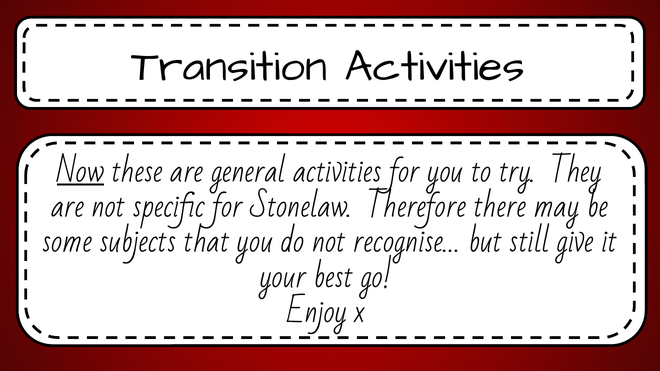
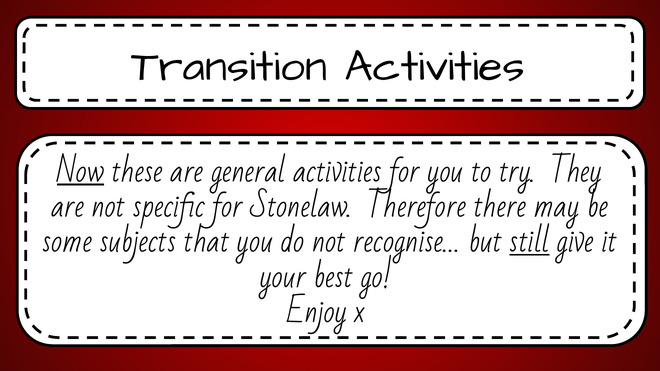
still underline: none -> present (529, 242)
